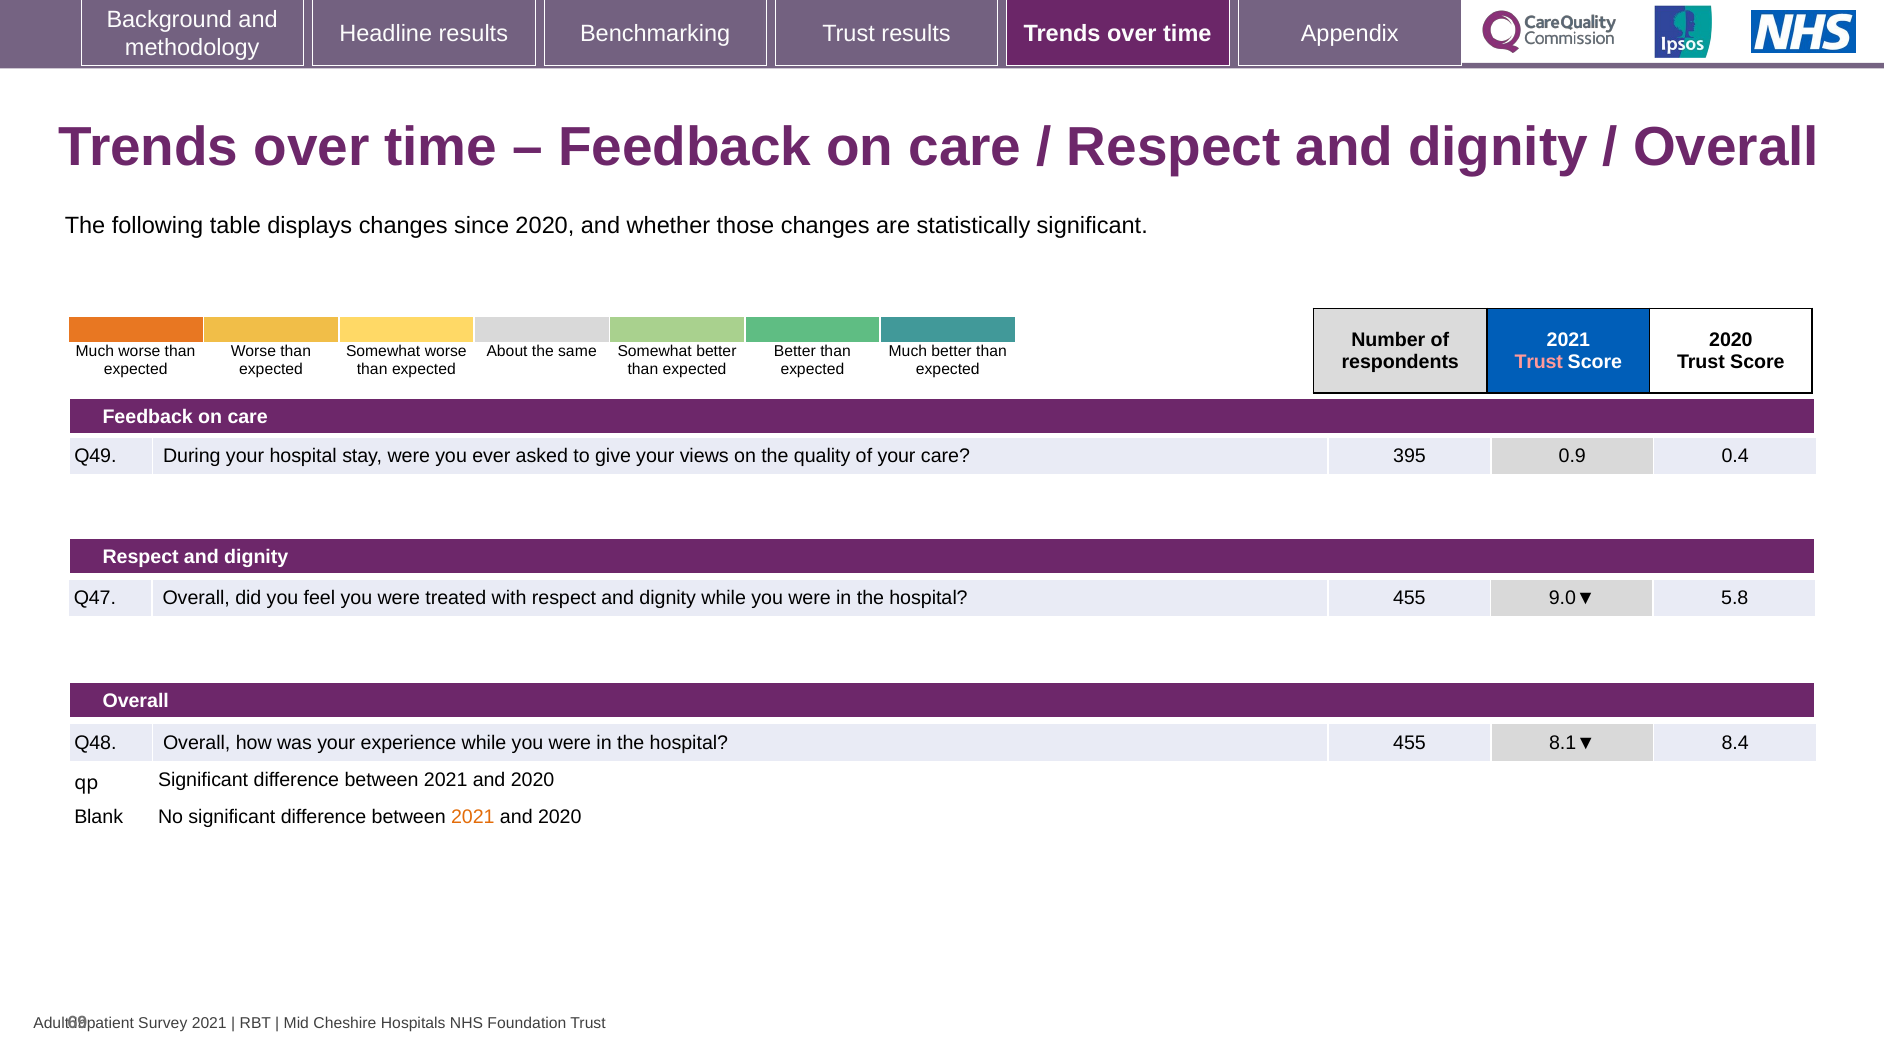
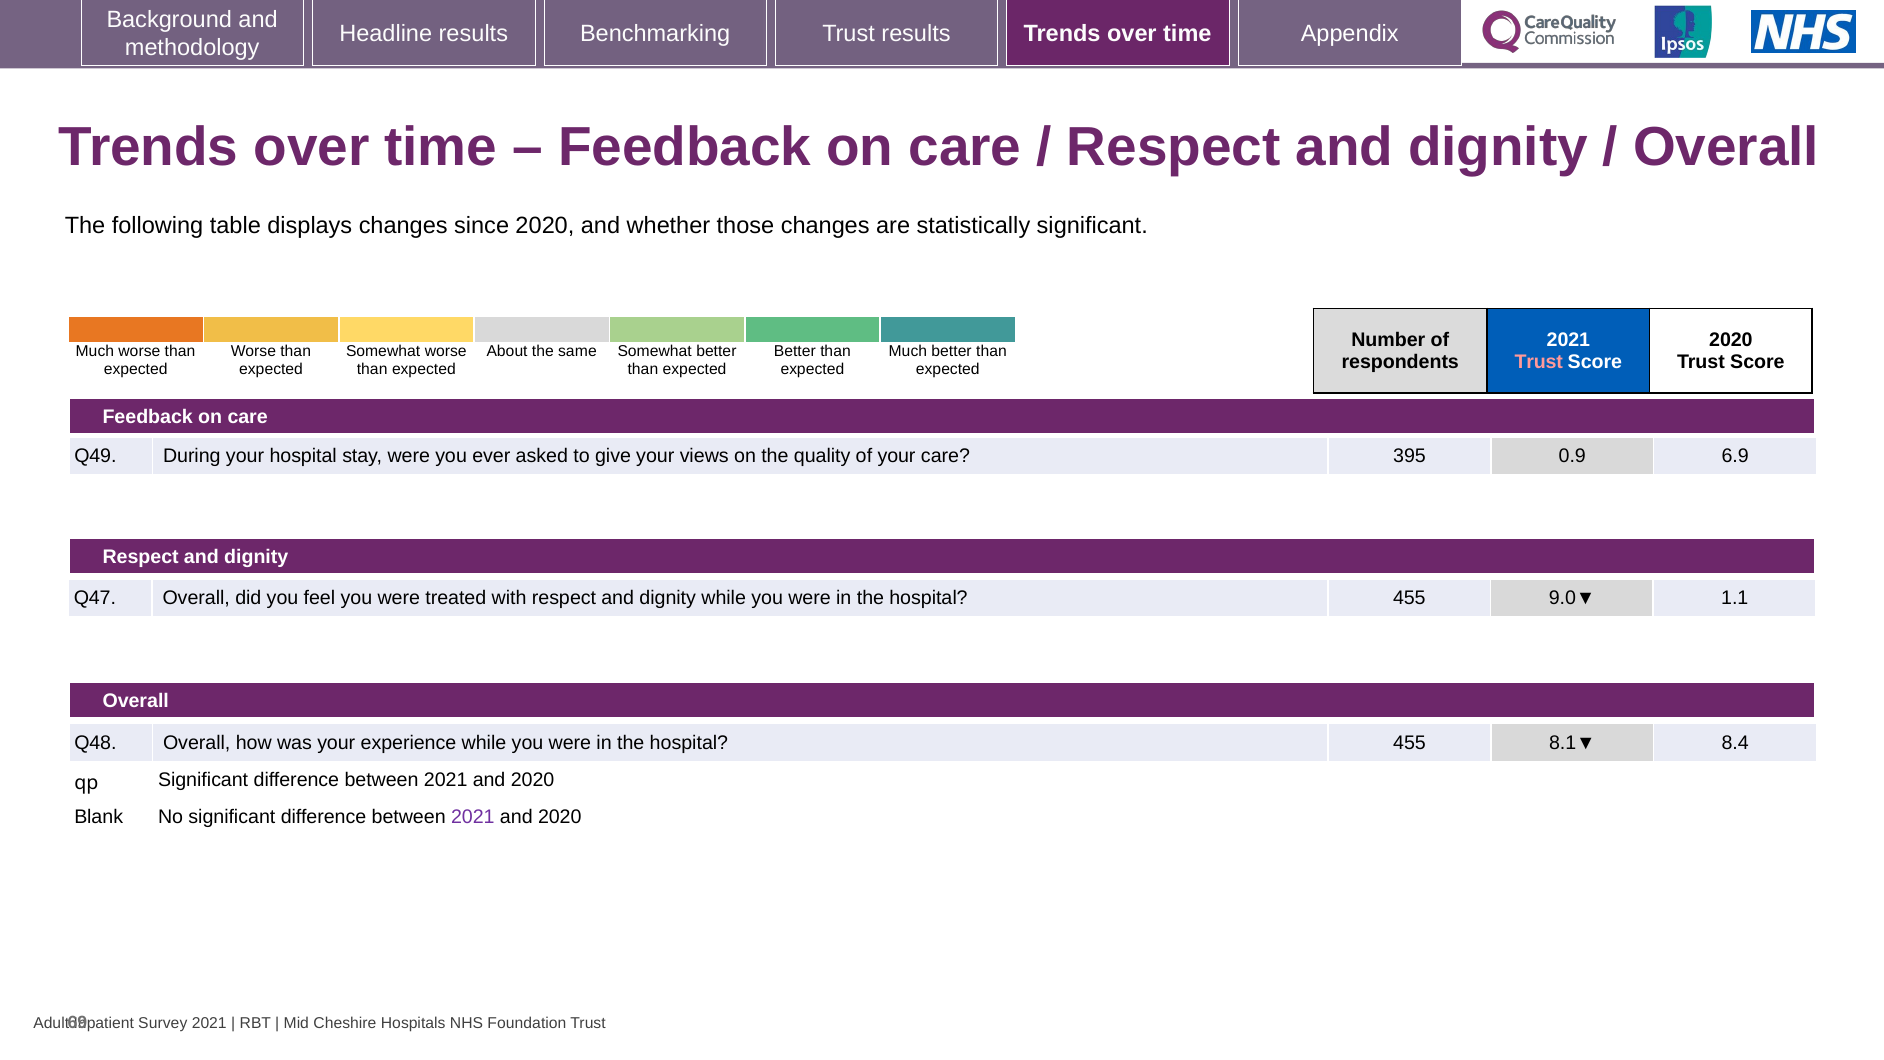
0.4: 0.4 -> 6.9 (1735, 456)
5.8: 5.8 -> 1.1 (1735, 598)
2021 colour: orange -> purple (473, 817)
